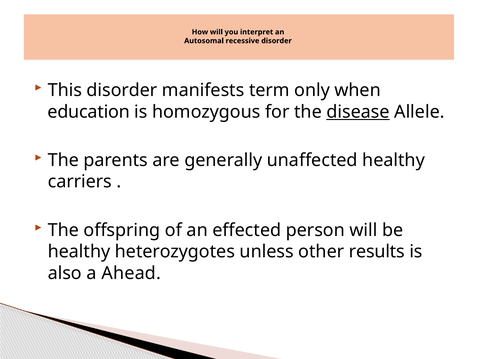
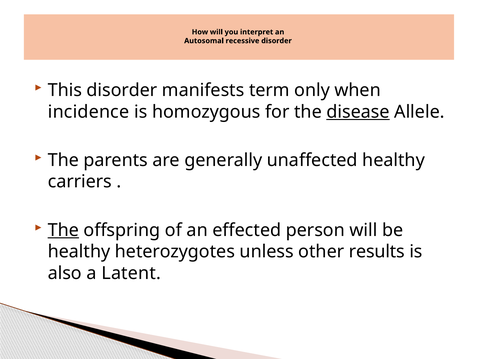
education: education -> incidence (89, 112)
The underline: none -> present (63, 230)
Ahead: Ahead -> Latent (131, 273)
